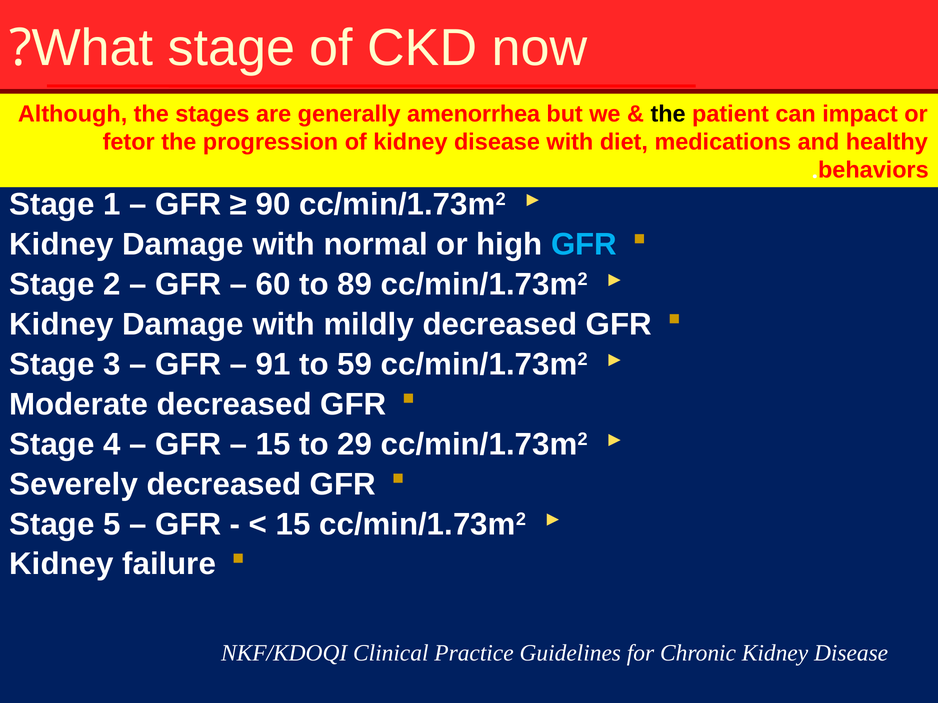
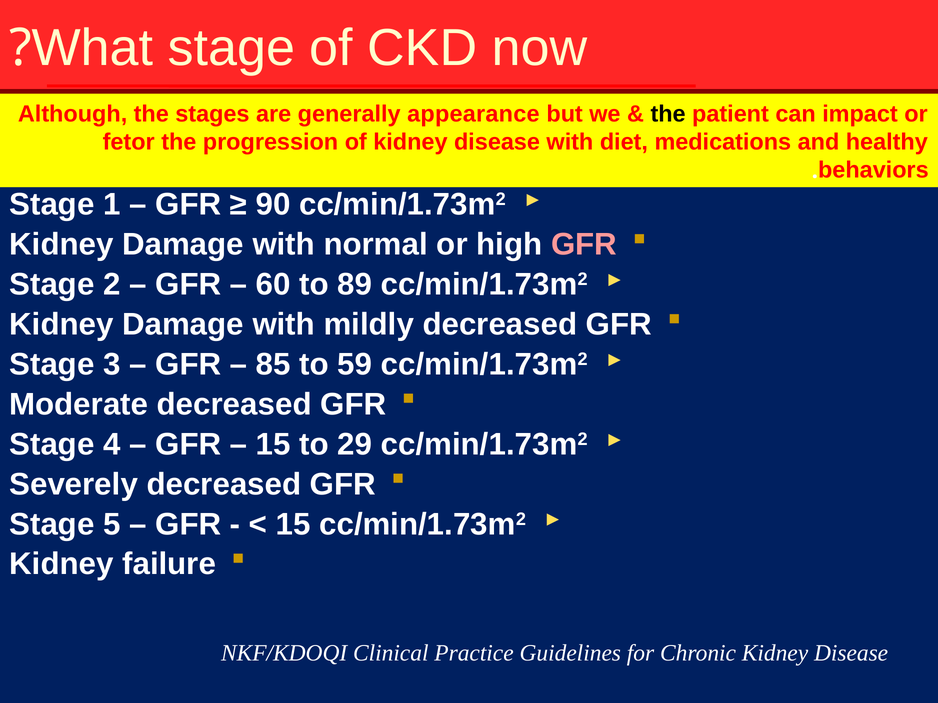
amenorrhea: amenorrhea -> appearance (473, 114)
GFR colour: light blue -> pink (584, 245)
91: 91 -> 85 (273, 365)
